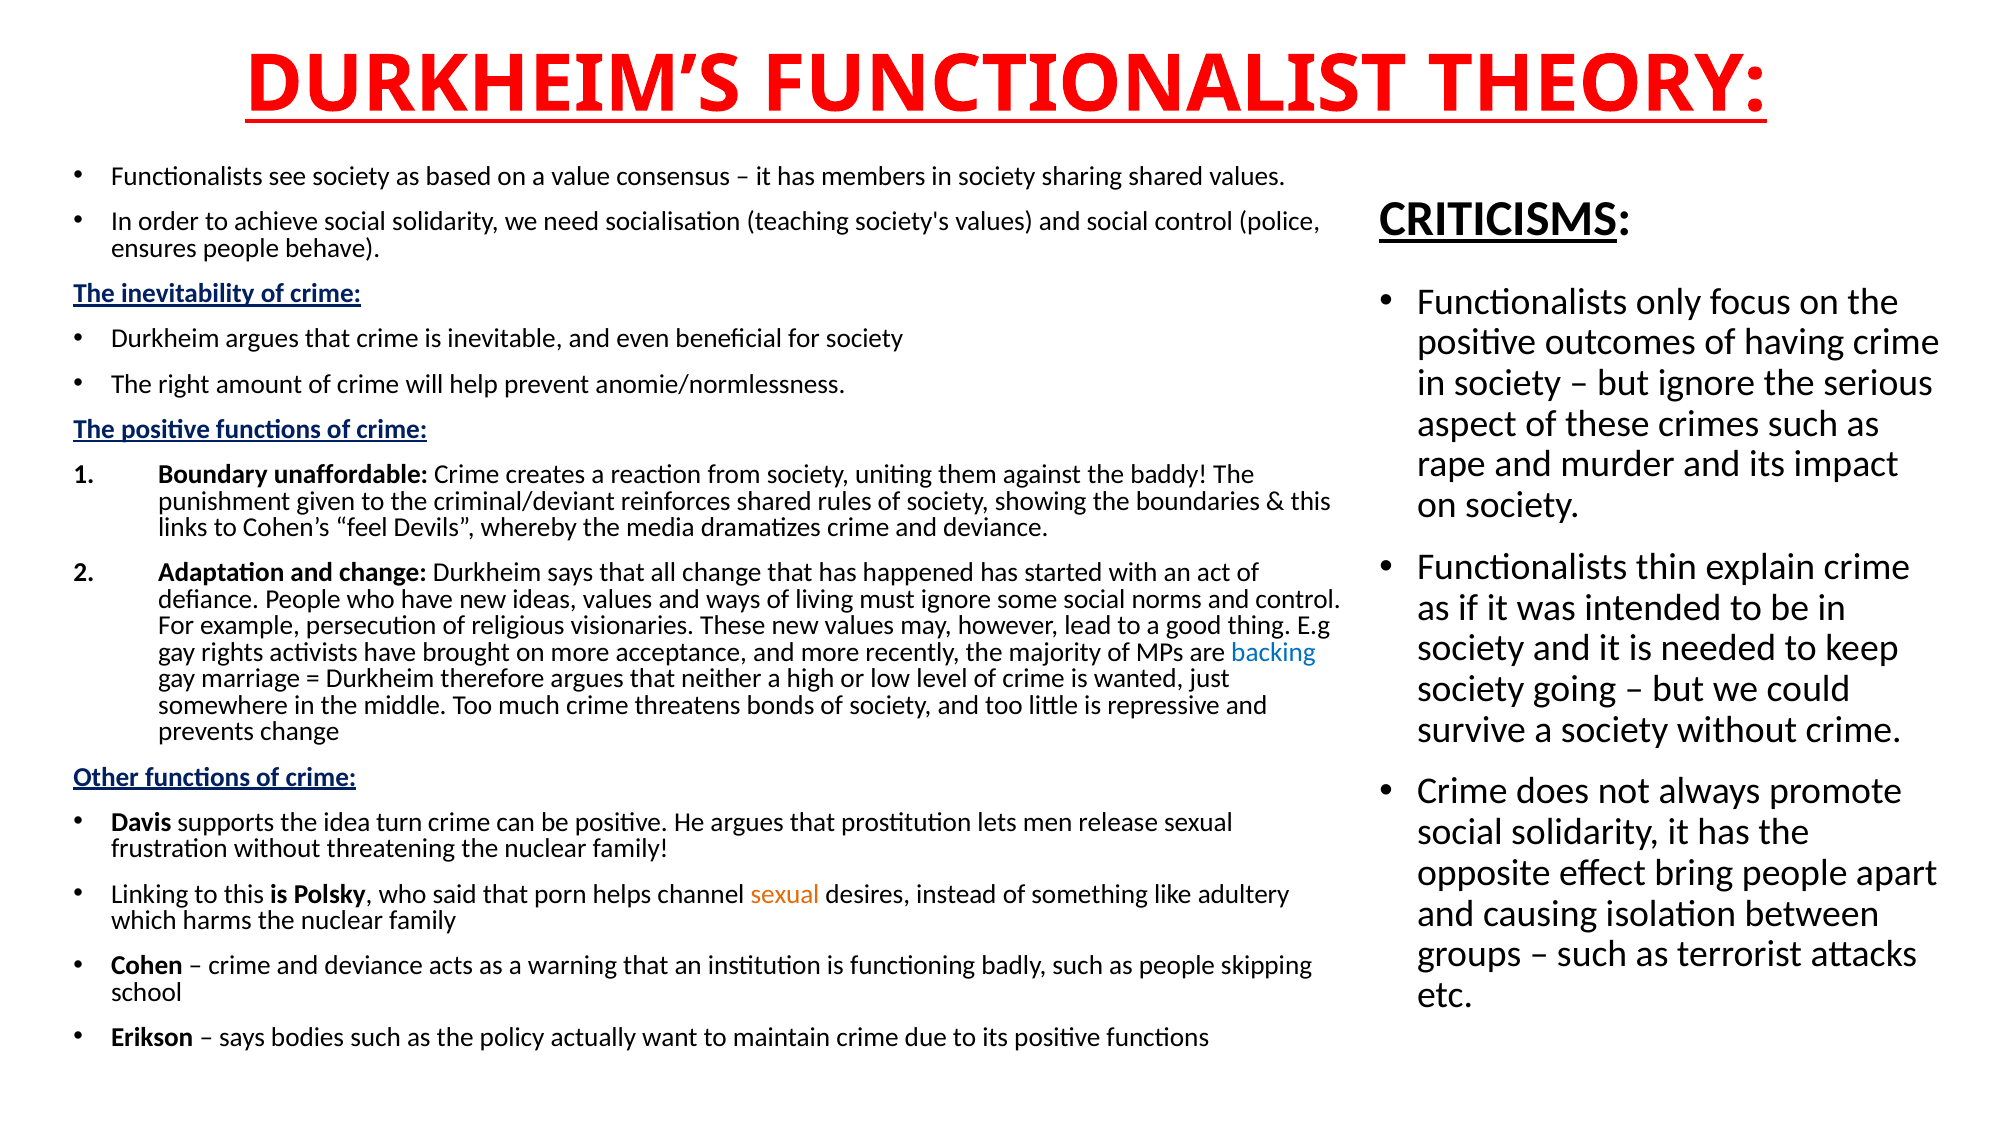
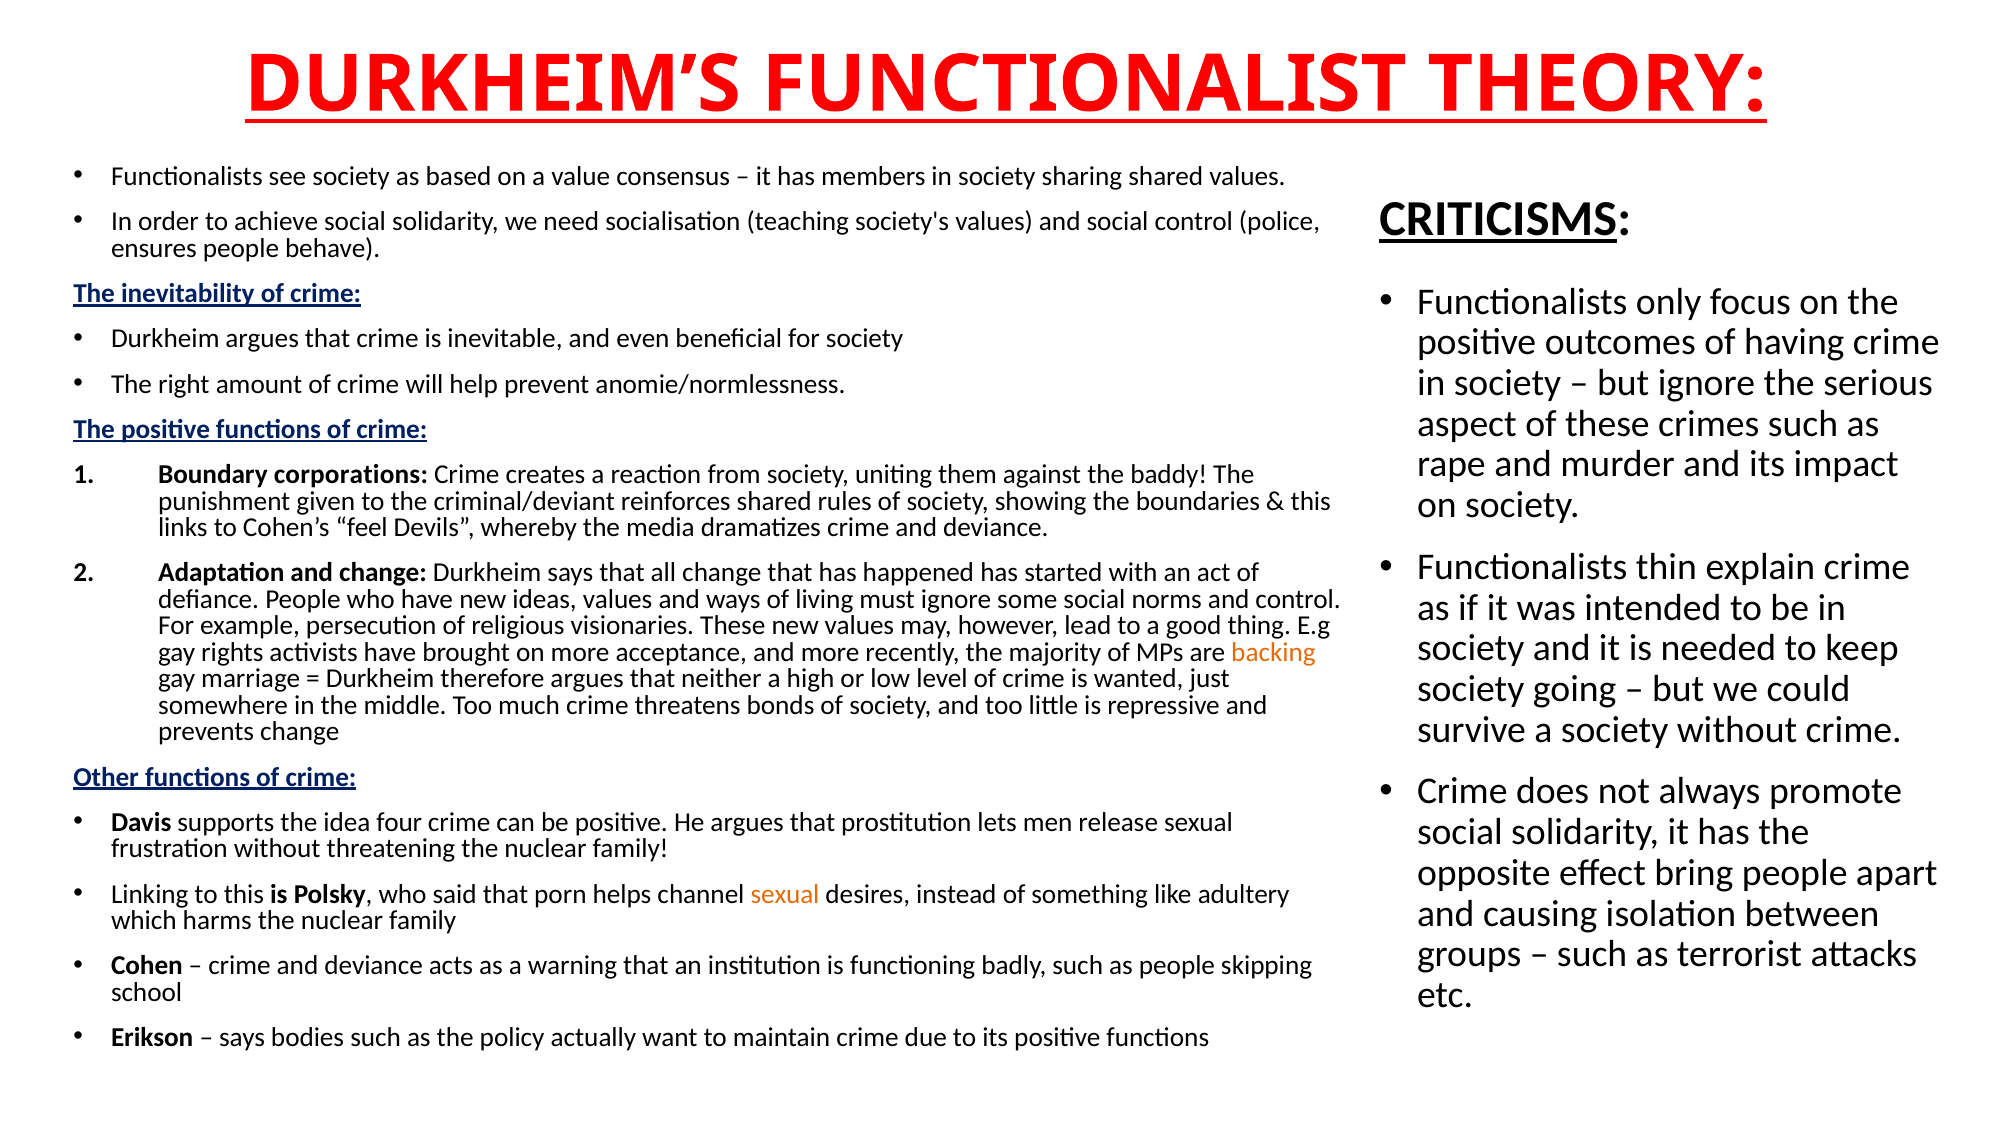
unaffordable: unaffordable -> corporations (351, 475)
backing colour: blue -> orange (1273, 652)
turn: turn -> four (399, 822)
